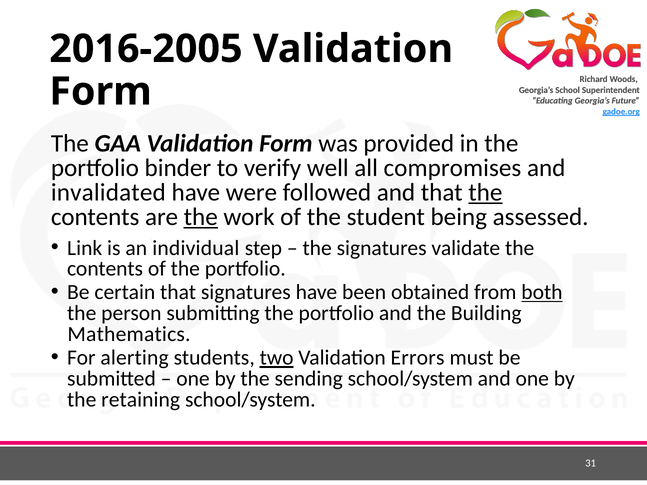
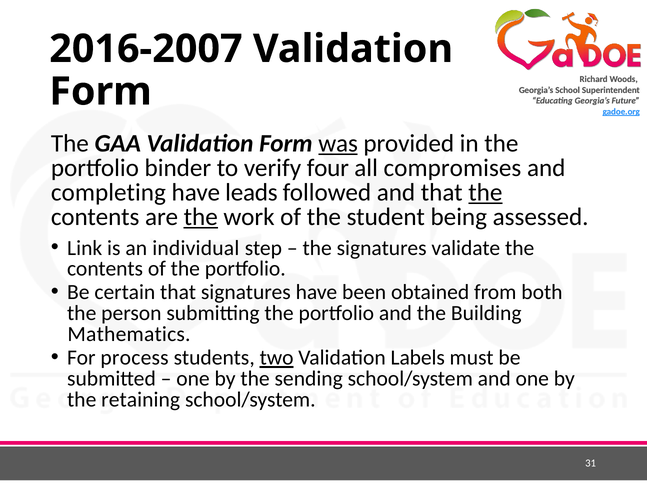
2016-2005: 2016-2005 -> 2016-2007 (146, 49)
was underline: none -> present (338, 144)
well: well -> four (328, 168)
invalidated: invalidated -> completing (108, 193)
were: were -> leads (251, 193)
both underline: present -> none (542, 292)
alerting: alerting -> process (135, 358)
Errors: Errors -> Labels (418, 358)
